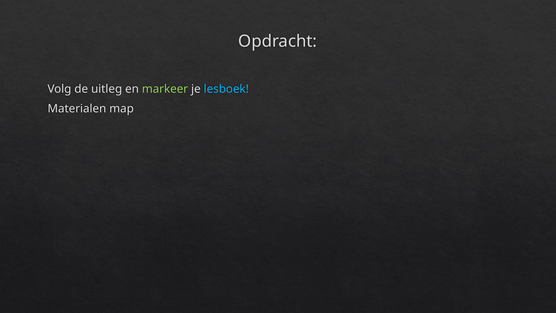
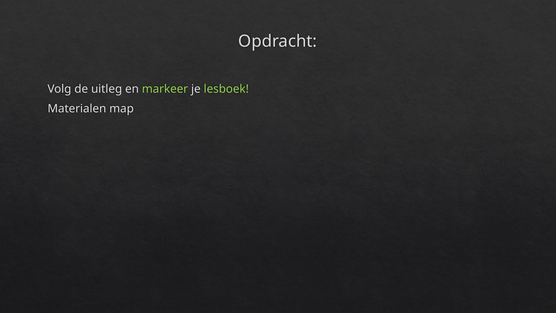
lesboek colour: light blue -> light green (226, 89)
